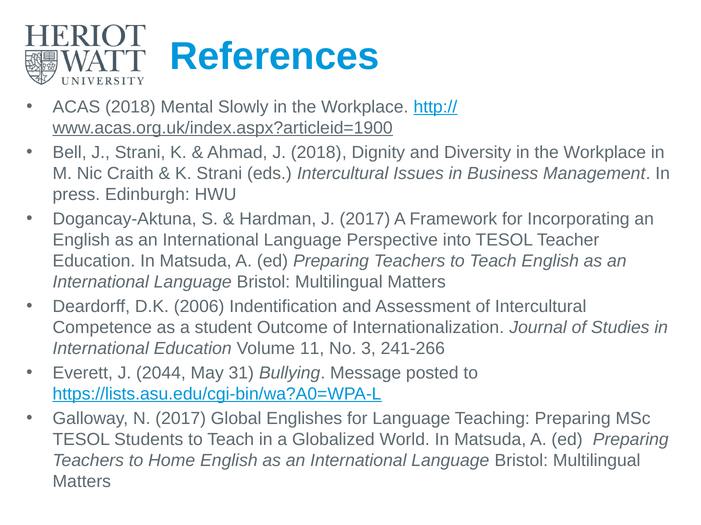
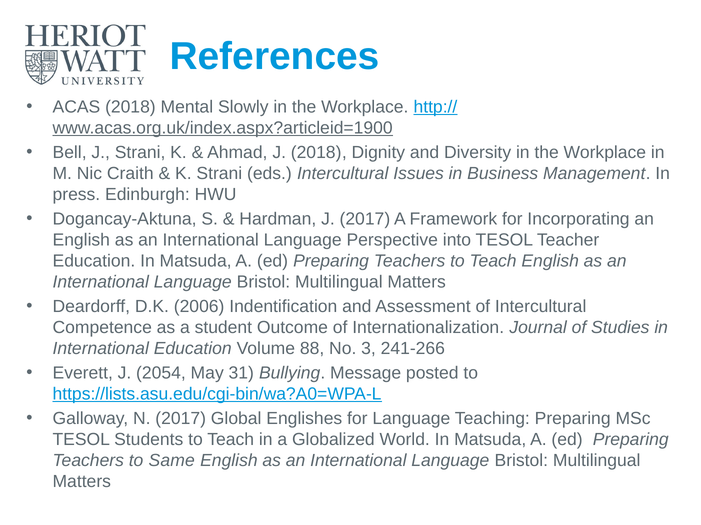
11: 11 -> 88 (312, 349)
2044: 2044 -> 2054 (161, 373)
Home: Home -> Same (172, 461)
